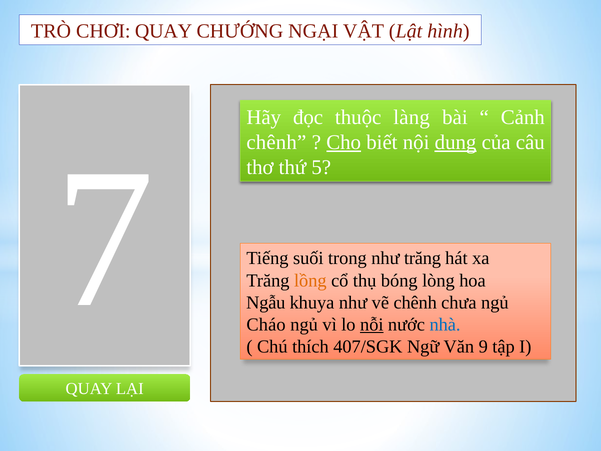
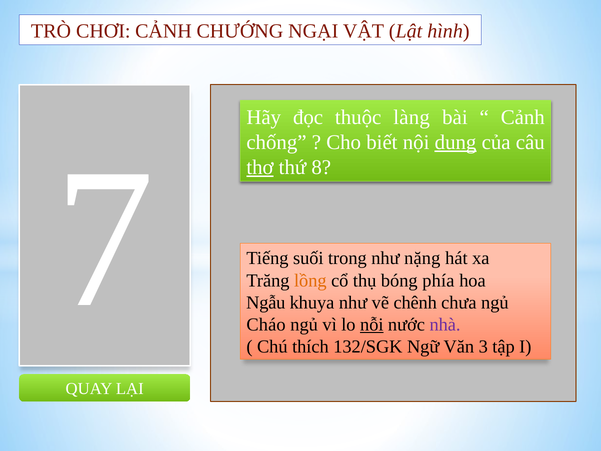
CHƠI QUAY: QUAY -> CẢNH (163, 31)
chênh: chênh -> chống (276, 142)
Cho underline: present -> none (344, 142)
thơ underline: none -> present (260, 167)
5: 5 -> 8 (321, 167)
như trăng: trăng -> nặng (422, 258)
lòng: lòng -> phía (438, 280)
nhà colour: blue -> purple (445, 324)
407/SGK: 407/SGK -> 132/SGK (368, 346)
9: 9 -> 3 (483, 346)
